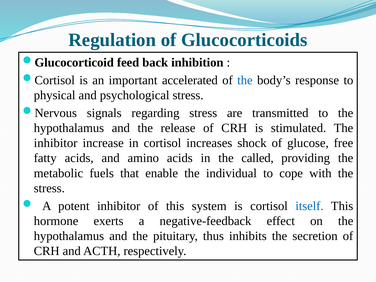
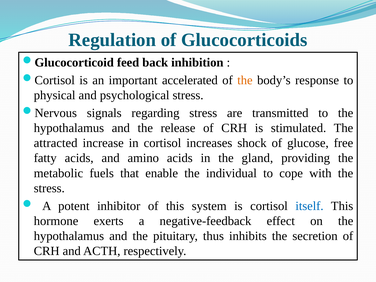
the colour: blue -> orange (245, 80)
inhibitor: inhibitor -> attracted (56, 143)
called: called -> gland (257, 158)
